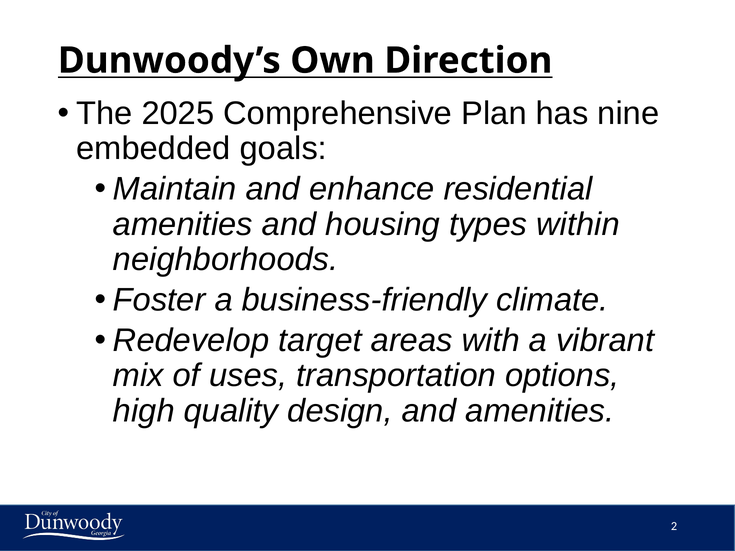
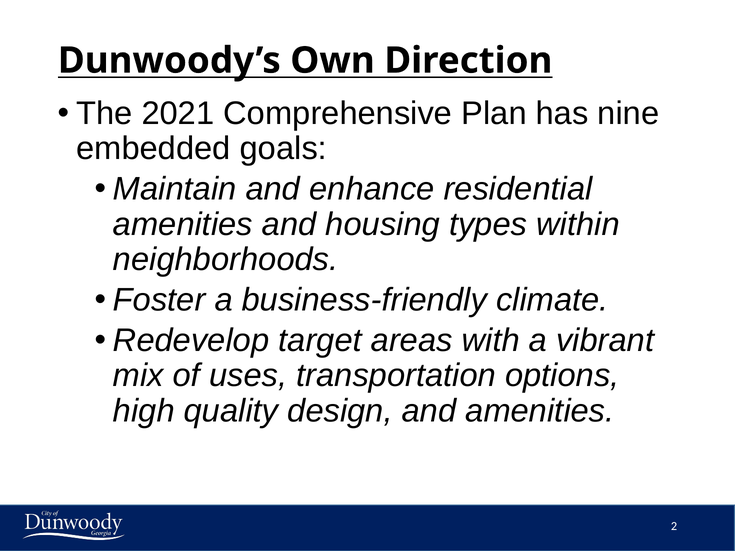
2025: 2025 -> 2021 (178, 113)
